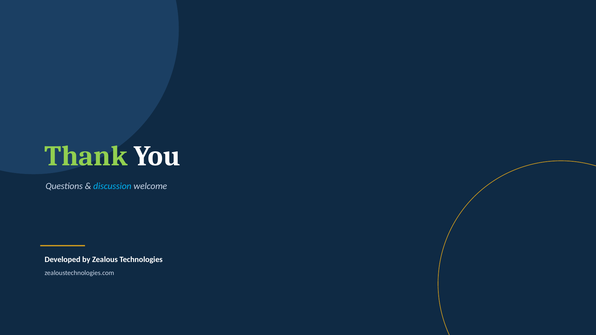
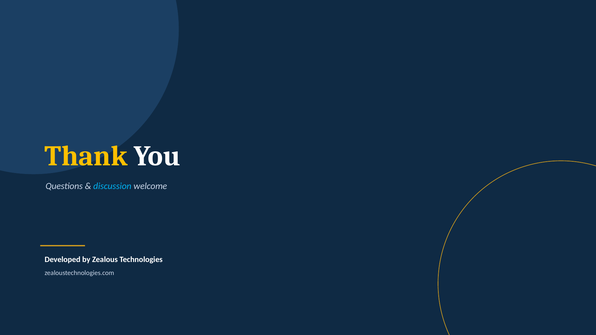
Thank colour: light green -> yellow (86, 156)
